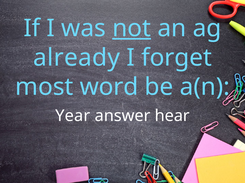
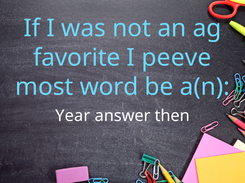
not underline: present -> none (132, 28)
already: already -> favorite (77, 58)
forget: forget -> peeve (176, 58)
hear: hear -> then (172, 116)
